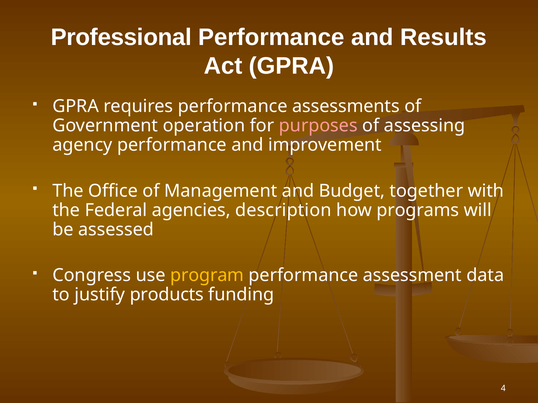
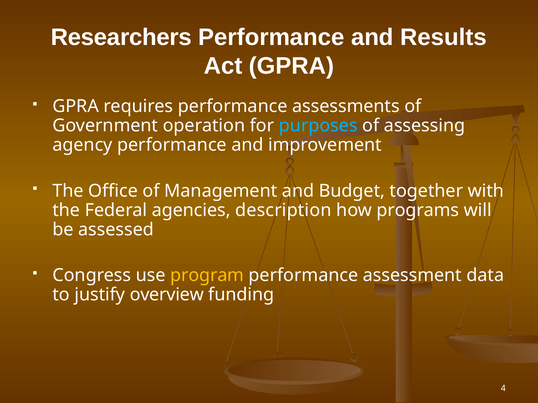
Professional: Professional -> Researchers (121, 37)
purposes colour: pink -> light blue (318, 126)
products: products -> overview (167, 295)
